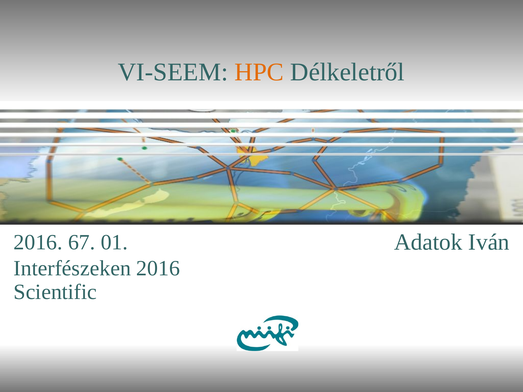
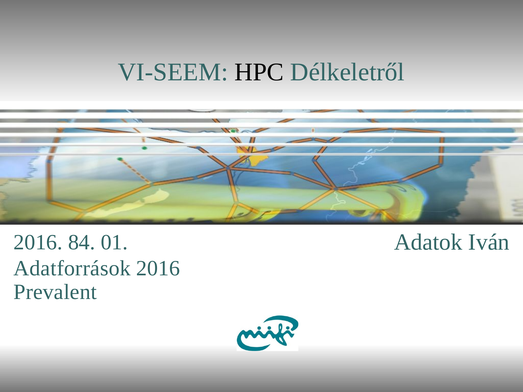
HPC colour: orange -> black (259, 72)
67: 67 -> 84 (82, 243)
Interfészeken: Interfészeken -> Adatforrások (72, 269)
Scientific: Scientific -> Prevalent (55, 292)
